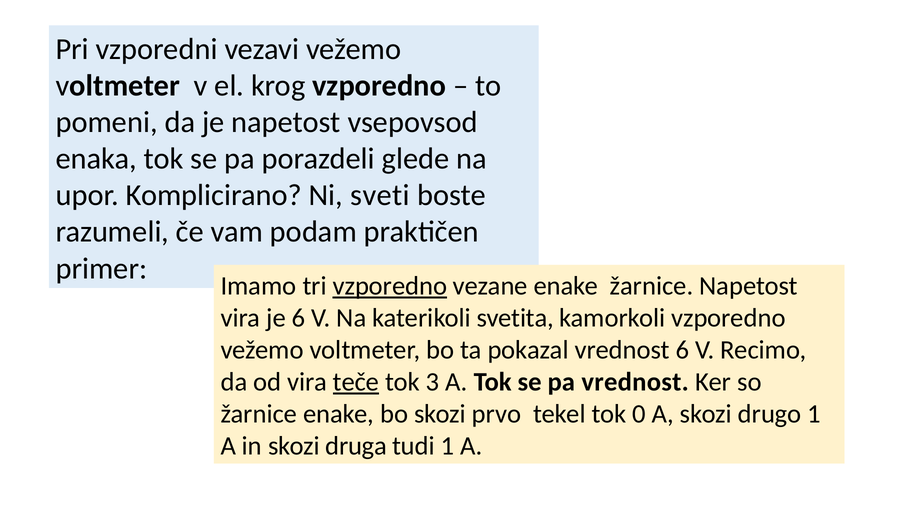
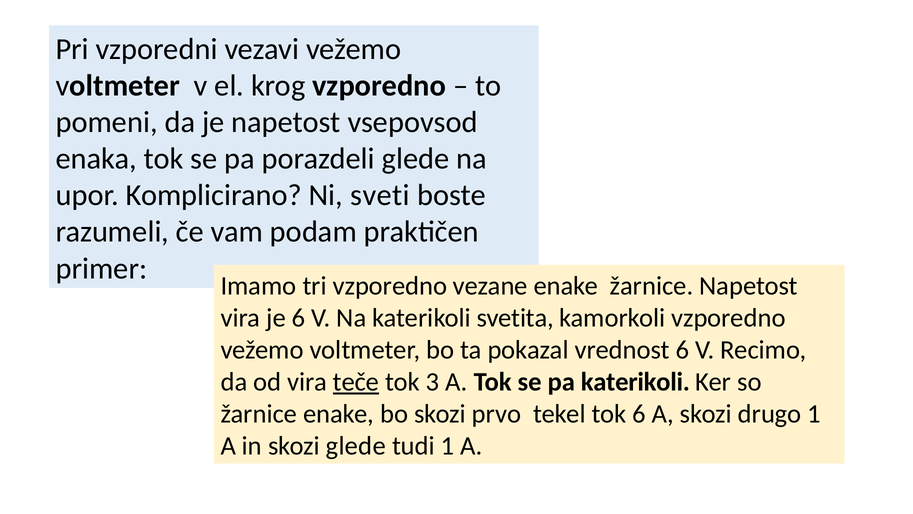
vzporedno underline: present -> none (390, 286)
pa vrednost: vrednost -> katerikoli (635, 382)
tok 0: 0 -> 6 (639, 414)
skozi druga: druga -> glede (356, 446)
